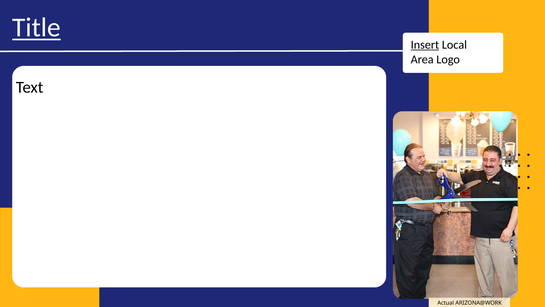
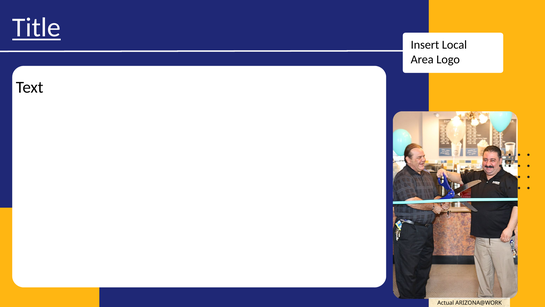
Insert underline: present -> none (425, 45)
